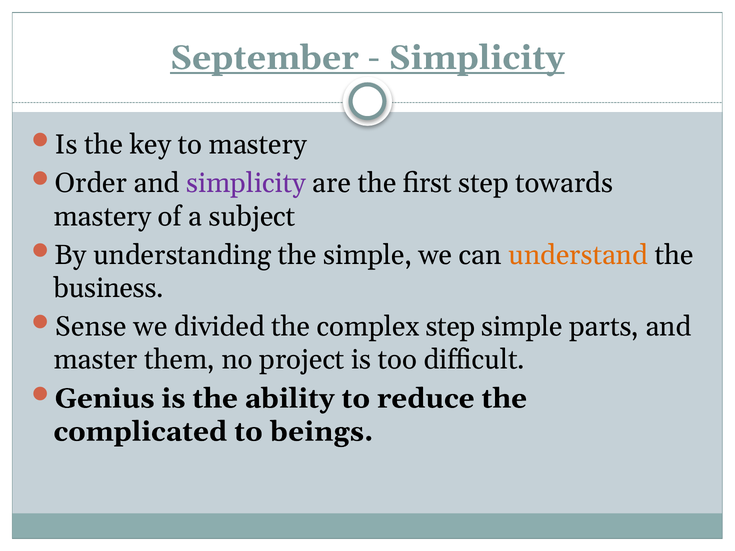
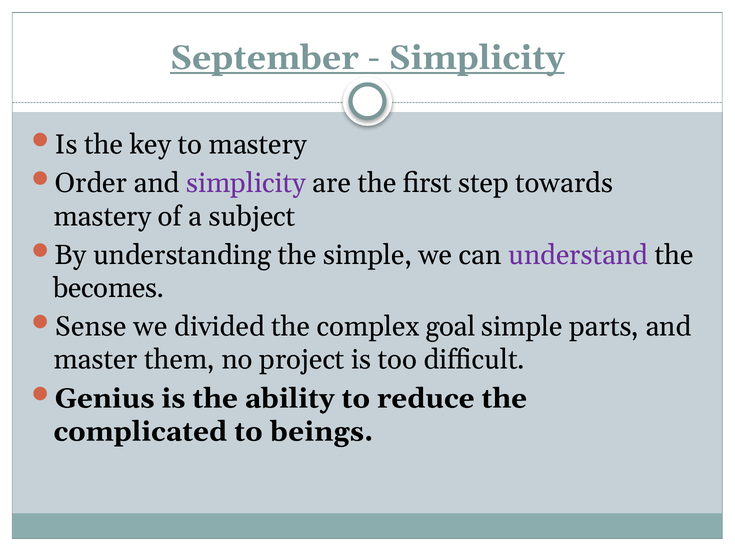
understand colour: orange -> purple (578, 255)
business: business -> becomes (109, 288)
complex step: step -> goal (451, 327)
